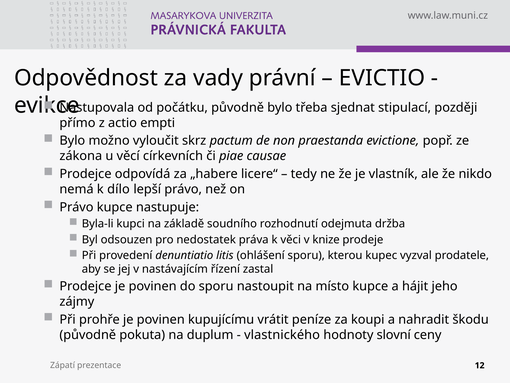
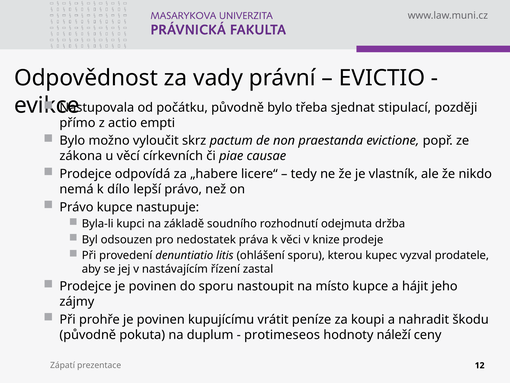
vlastnického: vlastnického -> protimeseos (282, 334)
slovní: slovní -> náleží (394, 334)
